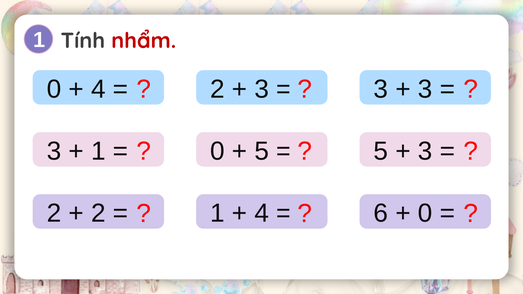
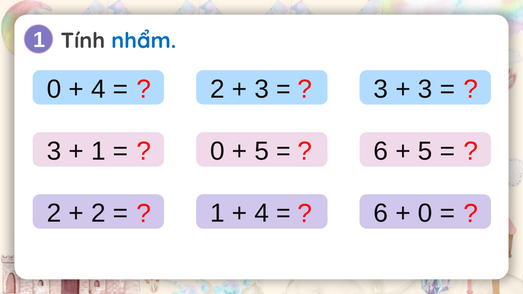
nhẩm colour: red -> blue (144, 41)
5: 5 -> 6 (381, 151)
3: 3 -> 5 (425, 151)
